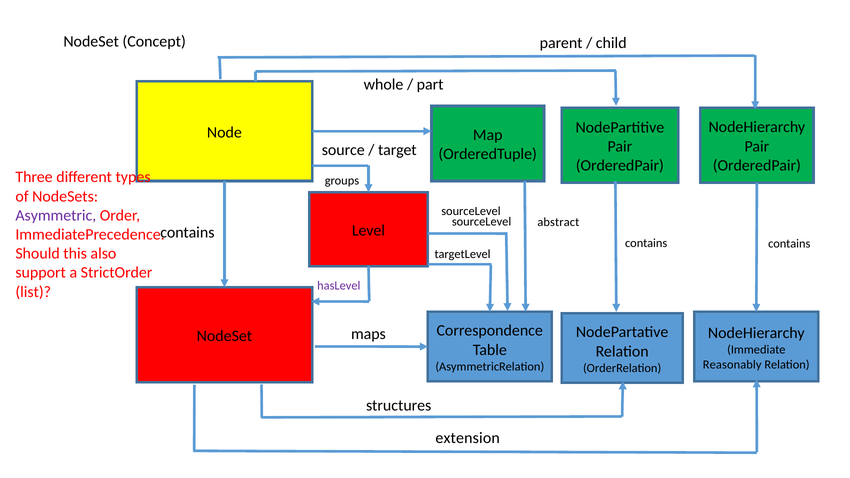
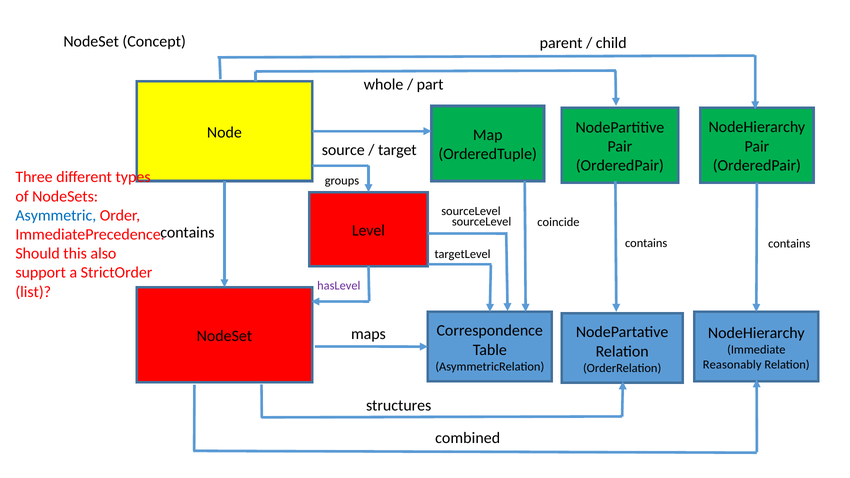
Asymmetric colour: purple -> blue (56, 215)
abstract: abstract -> coincide (558, 222)
extension: extension -> combined (468, 438)
